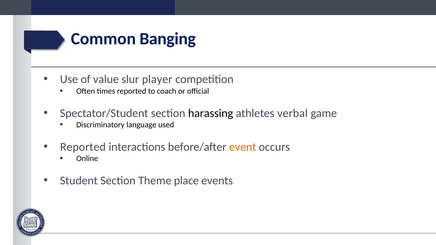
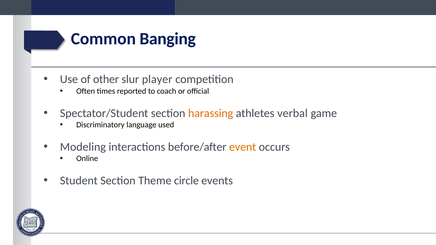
value: value -> other (106, 79)
harassing colour: black -> orange (211, 113)
Reported: Reported -> Modeling (83, 147)
place: place -> circle (186, 181)
